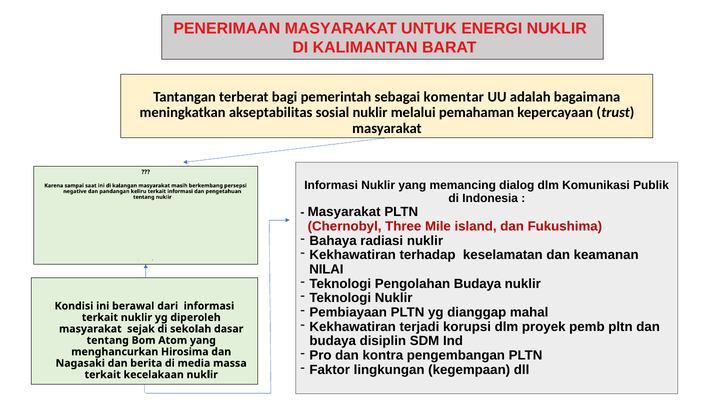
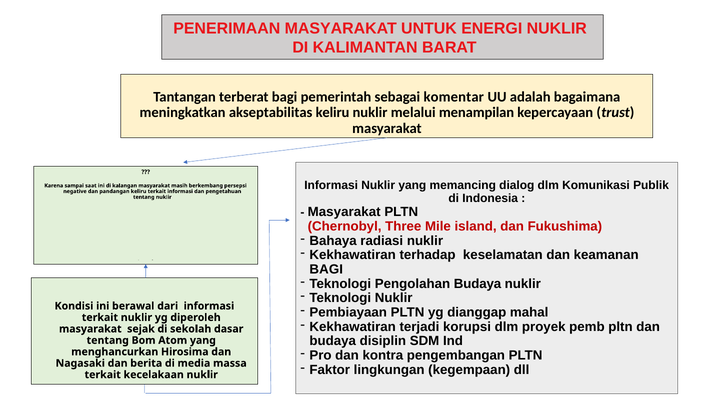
akseptabilitas sosial: sosial -> keliru (333, 113)
pemahaman: pemahaman -> menampilan (477, 113)
NILAI: NILAI -> BAGI (326, 269)
